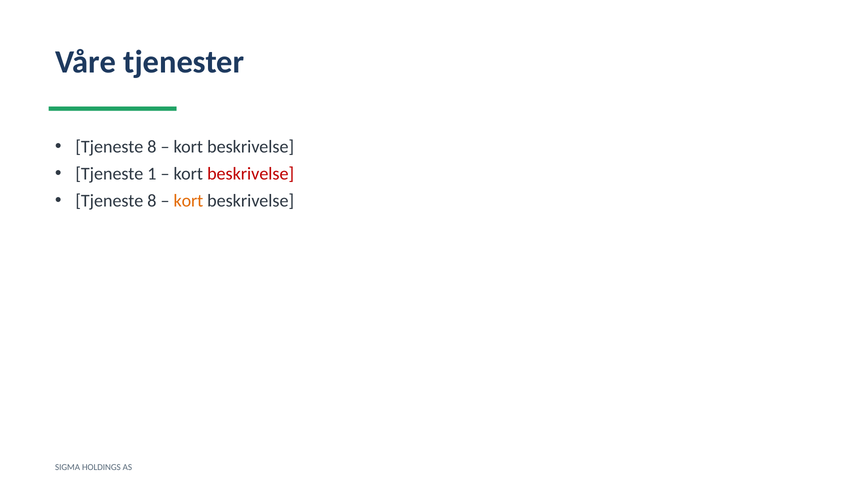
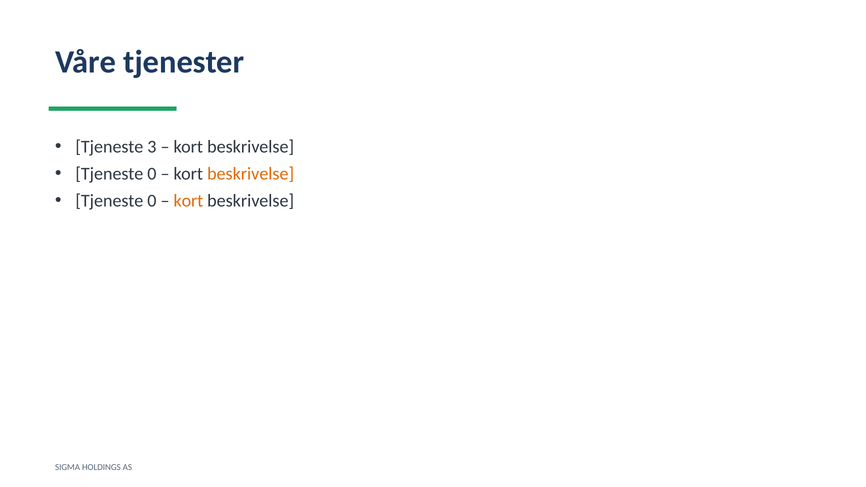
8: 8 -> 3 (152, 147)
1: 1 -> 0 (152, 174)
beskrivelse colour: red -> orange (251, 174)
8: 8 -> 0 (152, 201)
